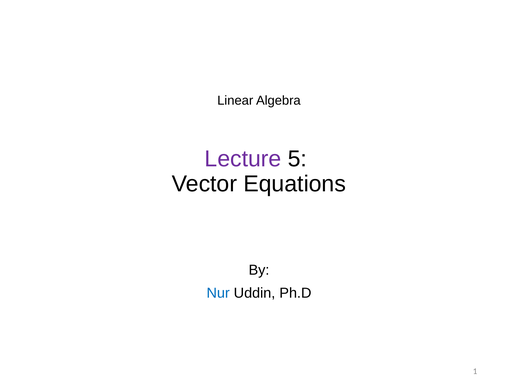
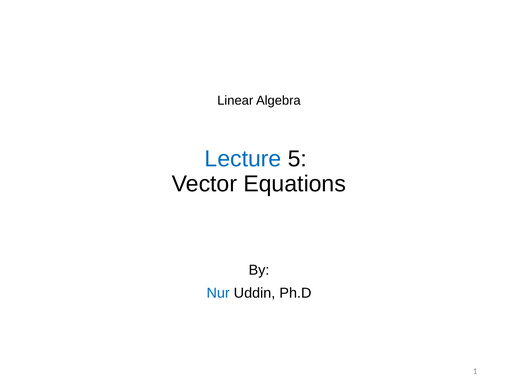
Lecture colour: purple -> blue (243, 159)
